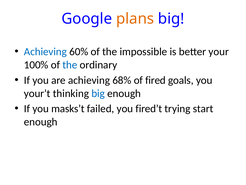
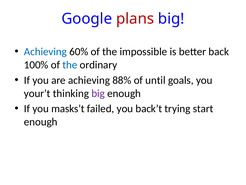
plans colour: orange -> red (135, 19)
your: your -> back (219, 52)
68%: 68% -> 88% (122, 80)
fired: fired -> until (155, 80)
big colour: blue -> purple (98, 93)
fired’t: fired’t -> back’t (149, 108)
